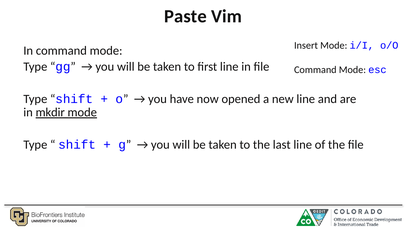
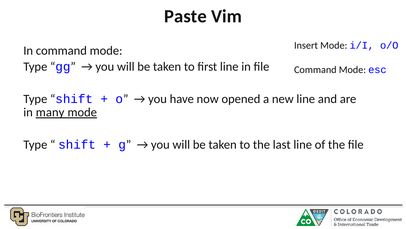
mkdir: mkdir -> many (50, 112)
